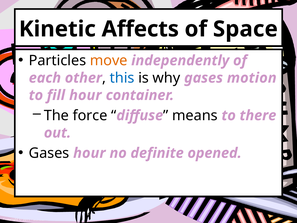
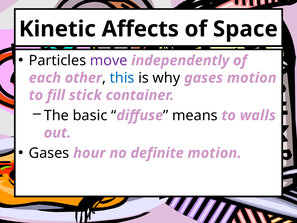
move colour: orange -> purple (109, 60)
fill hour: hour -> stick (85, 95)
force: force -> basic (90, 115)
there: there -> walls (258, 115)
definite opened: opened -> motion (214, 153)
